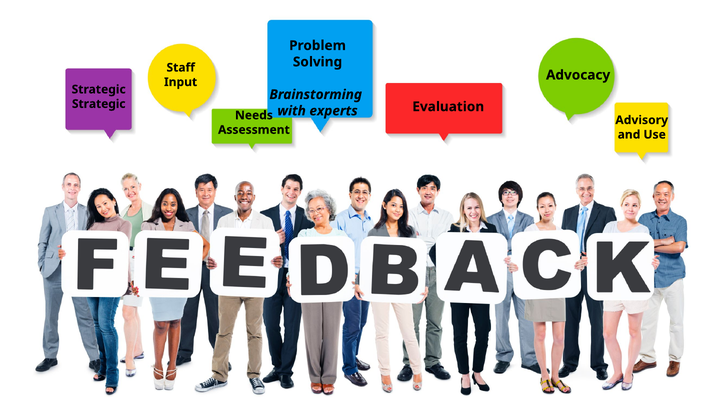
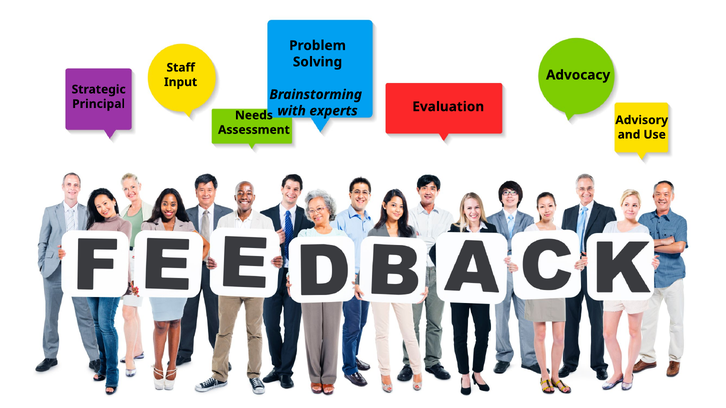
Strategic: Strategic -> Principal (99, 104)
